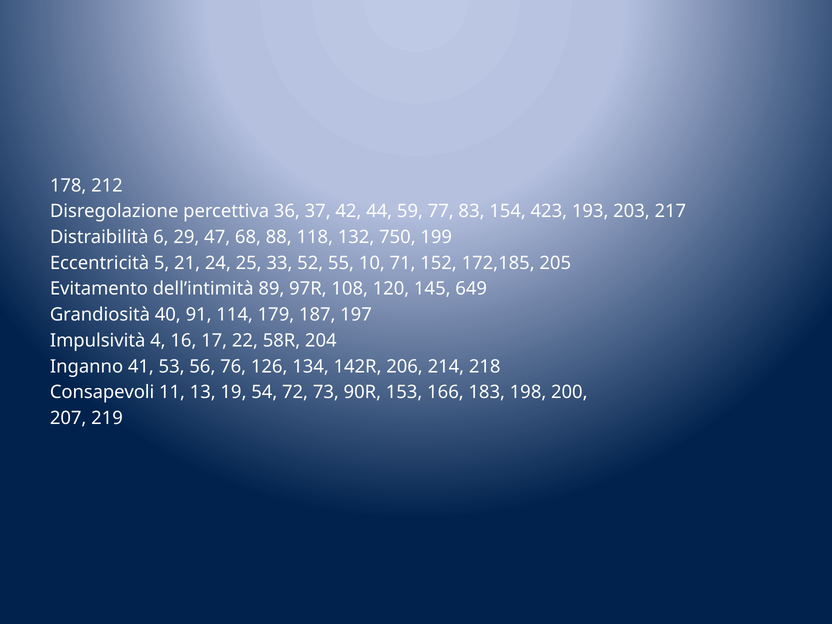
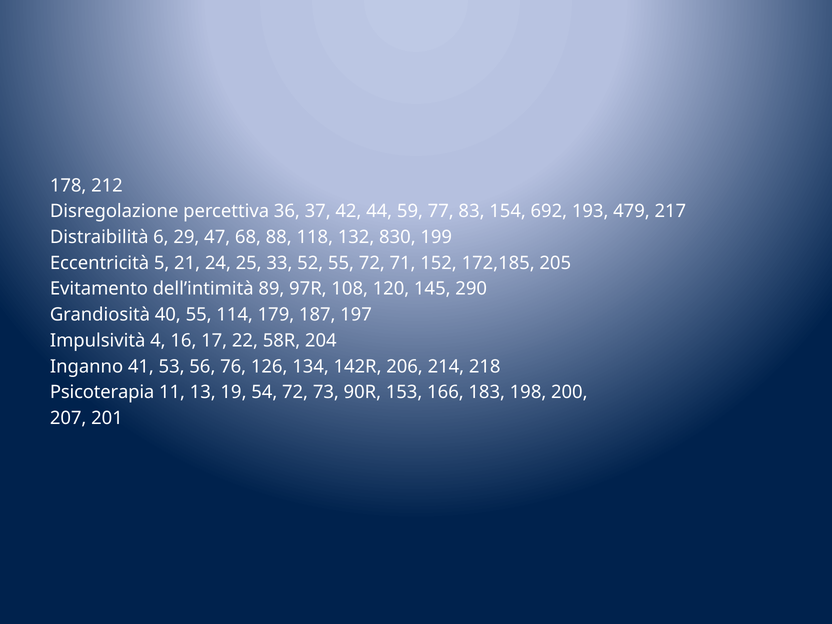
423: 423 -> 692 (549, 211)
203: 203 -> 479 (631, 211)
750: 750 -> 830 (397, 237)
55 10: 10 -> 72 (372, 263)
649: 649 -> 290 (471, 289)
40 91: 91 -> 55 (199, 315)
Consapevoli: Consapevoli -> Psicoterapia (102, 392)
219: 219 -> 201 (107, 418)
